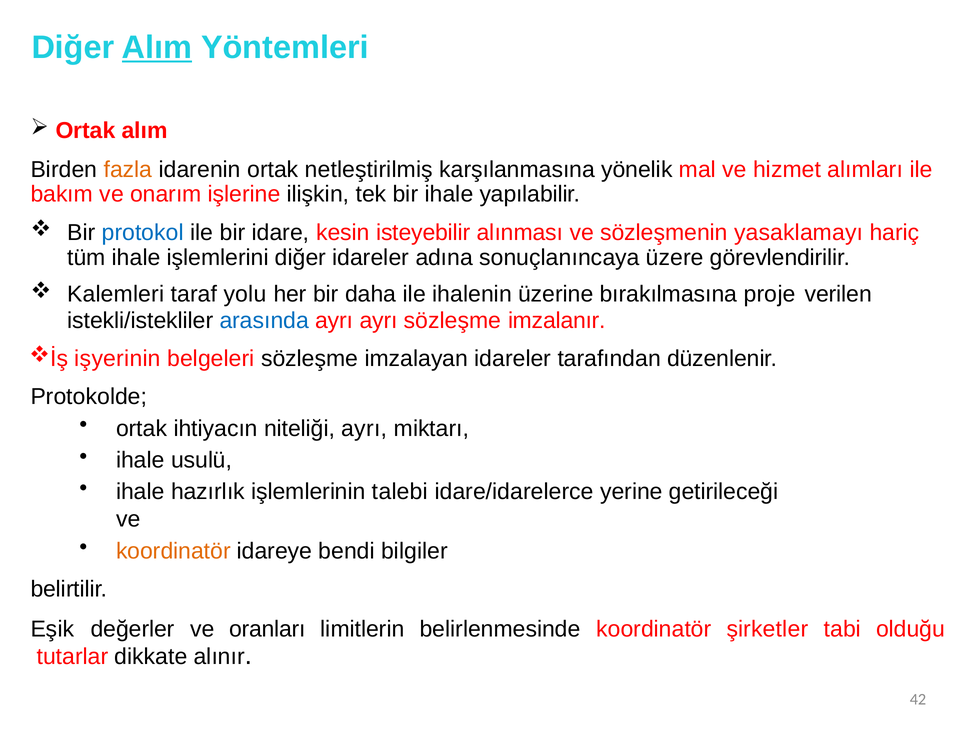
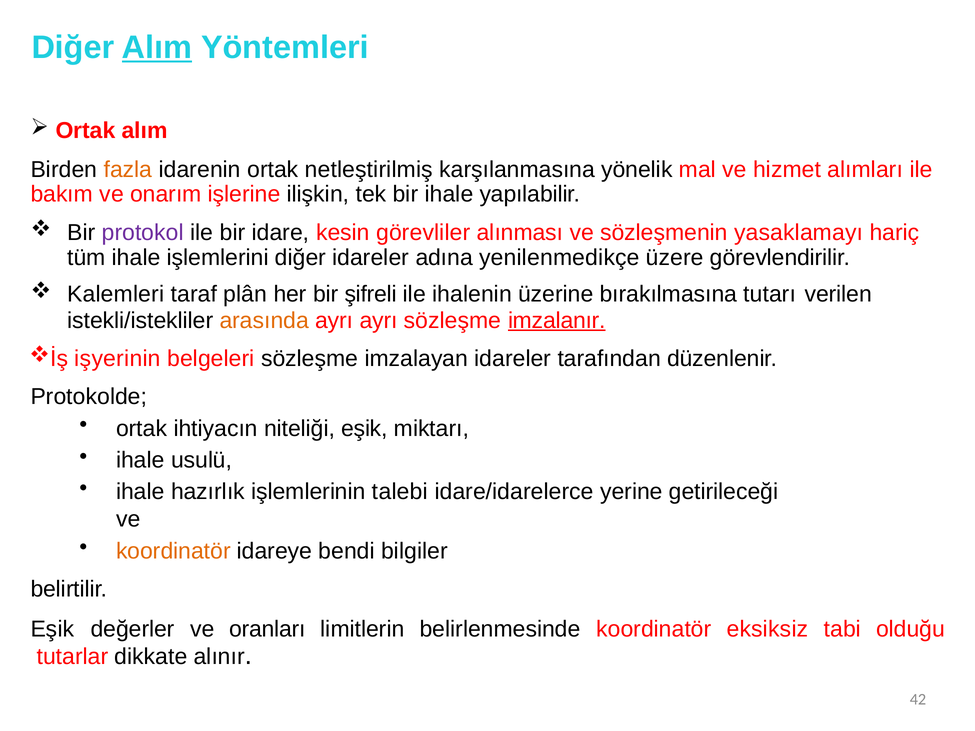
protokol colour: blue -> purple (143, 233)
isteyebilir: isteyebilir -> görevliler (423, 233)
sonuçlanıncaya: sonuçlanıncaya -> yenilenmedikçe (559, 258)
yolu: yolu -> plân (245, 294)
daha: daha -> şifreli (371, 294)
proje: proje -> tutarı (770, 294)
arasında colour: blue -> orange (264, 321)
imzalanır underline: none -> present (557, 321)
niteliği ayrı: ayrı -> eşik (364, 429)
şirketler: şirketler -> eksiksiz (767, 629)
